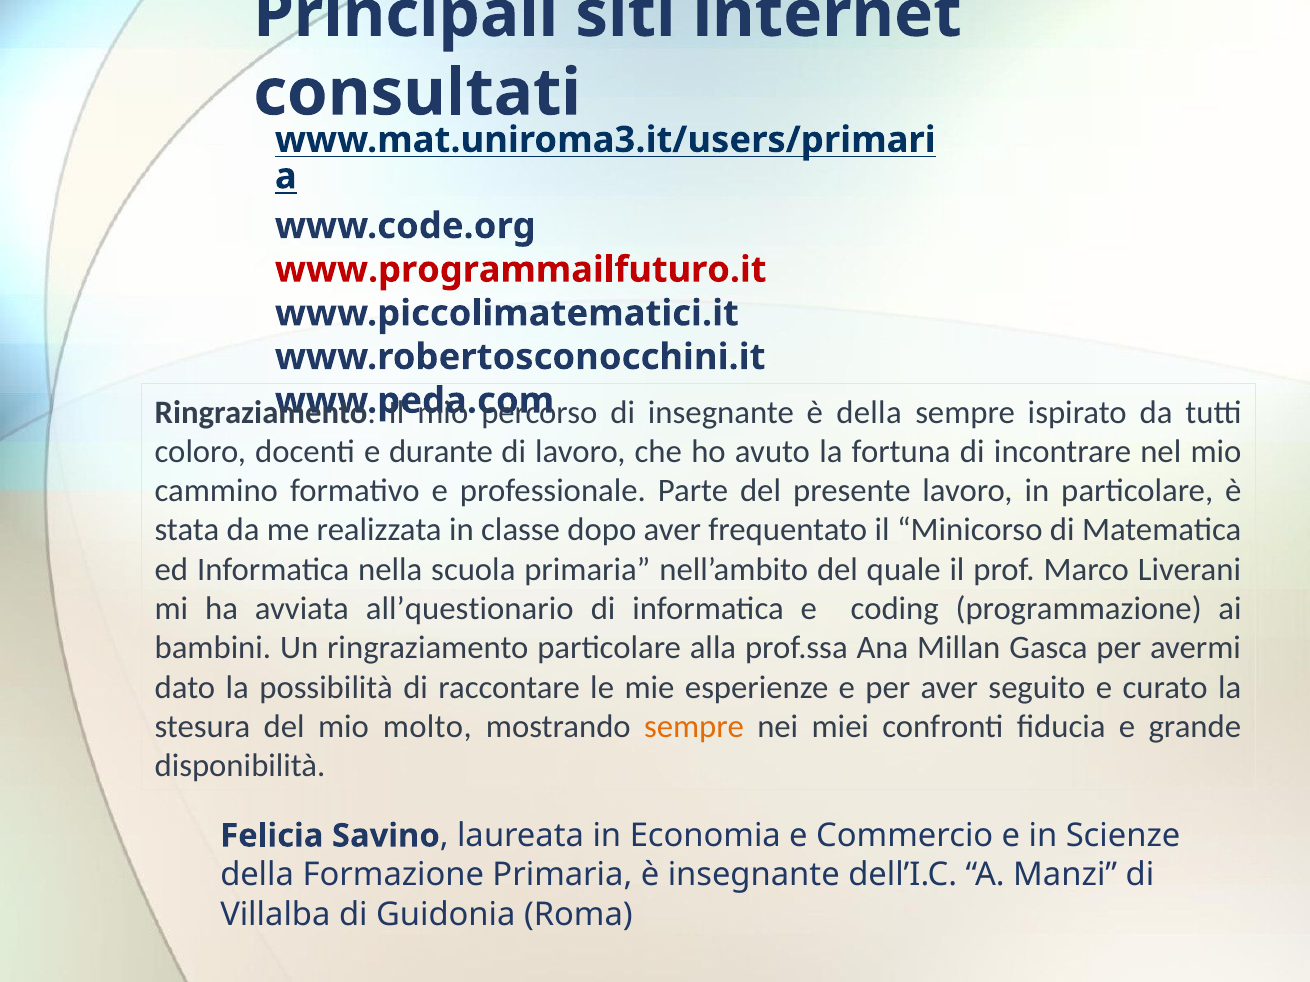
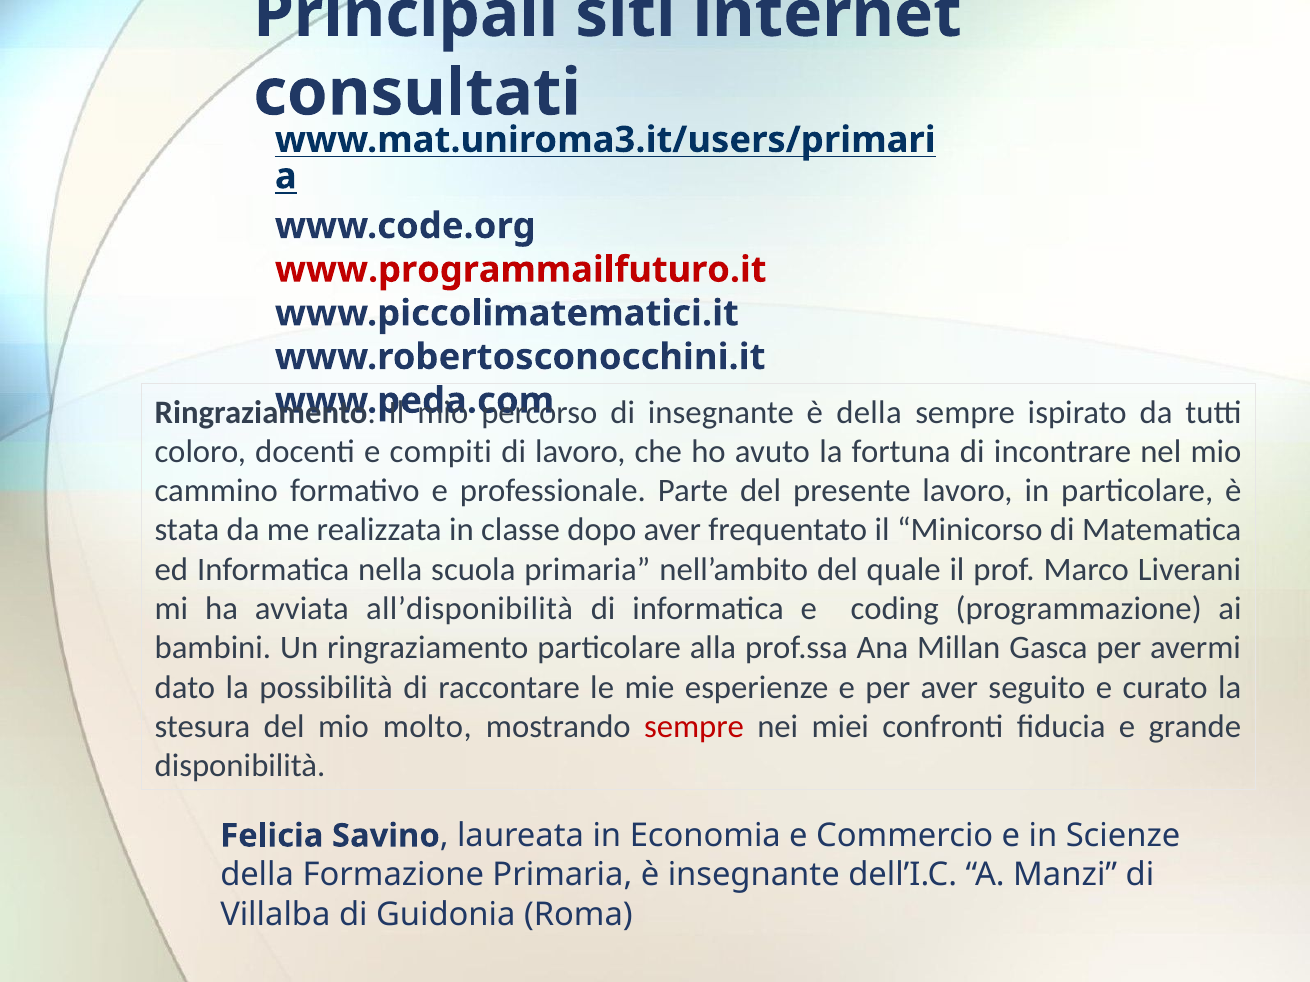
durante: durante -> compiti (441, 452)
all’questionario: all’questionario -> all’disponibilità (470, 609)
sempre colour: orange -> red (694, 727)
